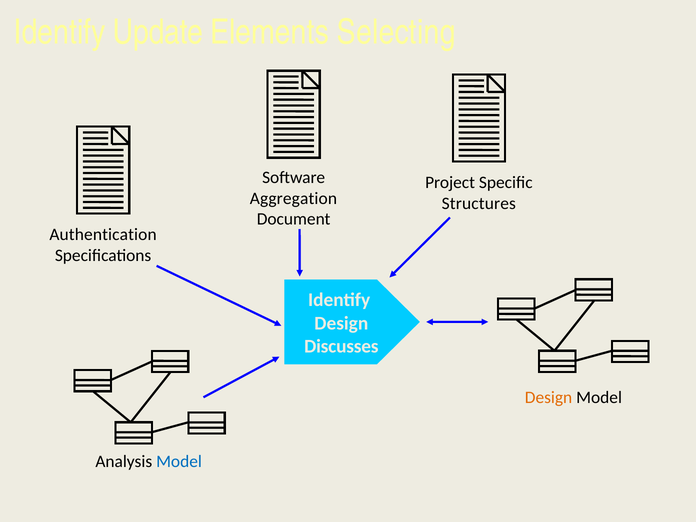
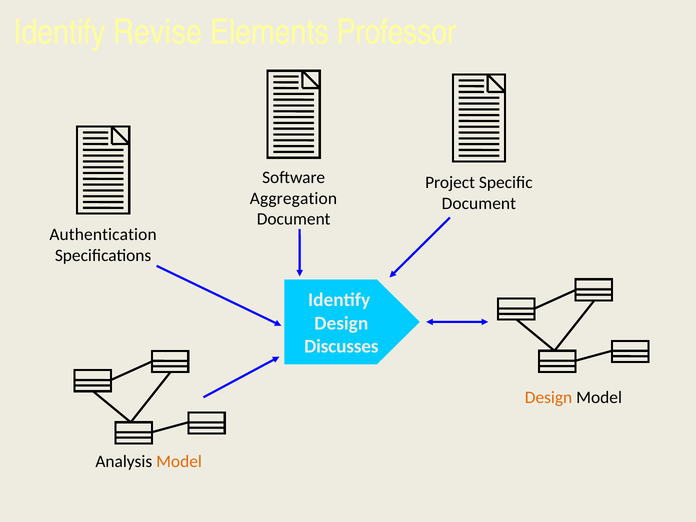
Update: Update -> Revise (158, 32)
Selecting: Selecting -> Professor (396, 32)
Structures: Structures -> Document (479, 203)
Model colour: blue -> orange (179, 462)
